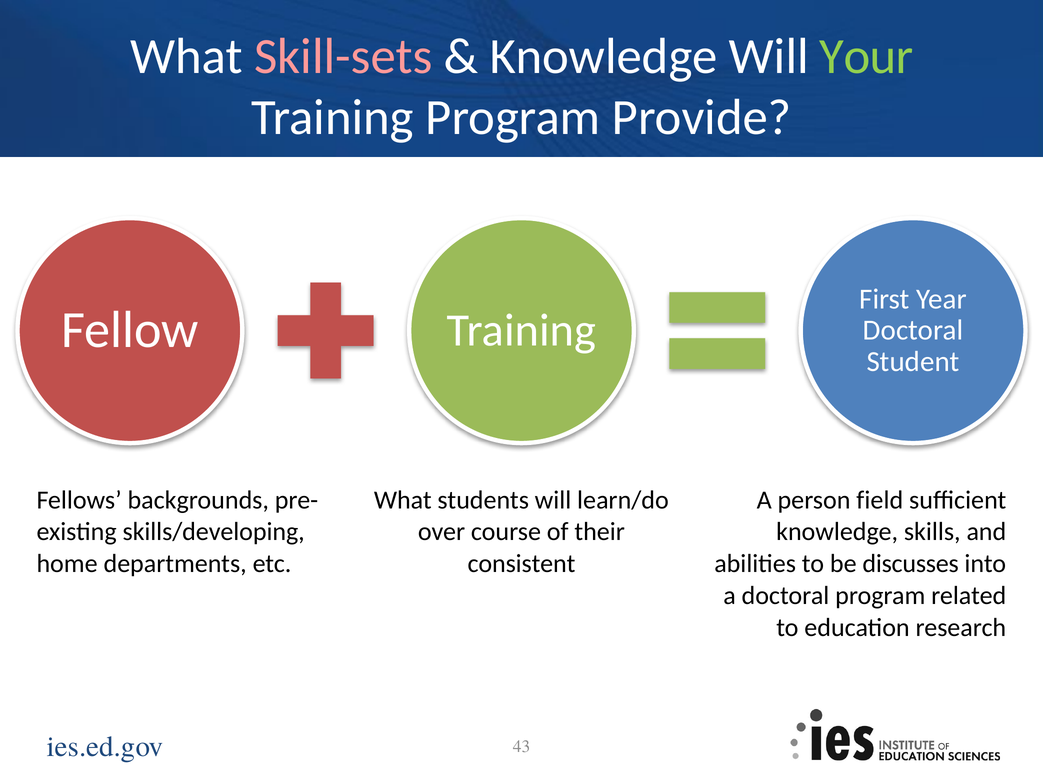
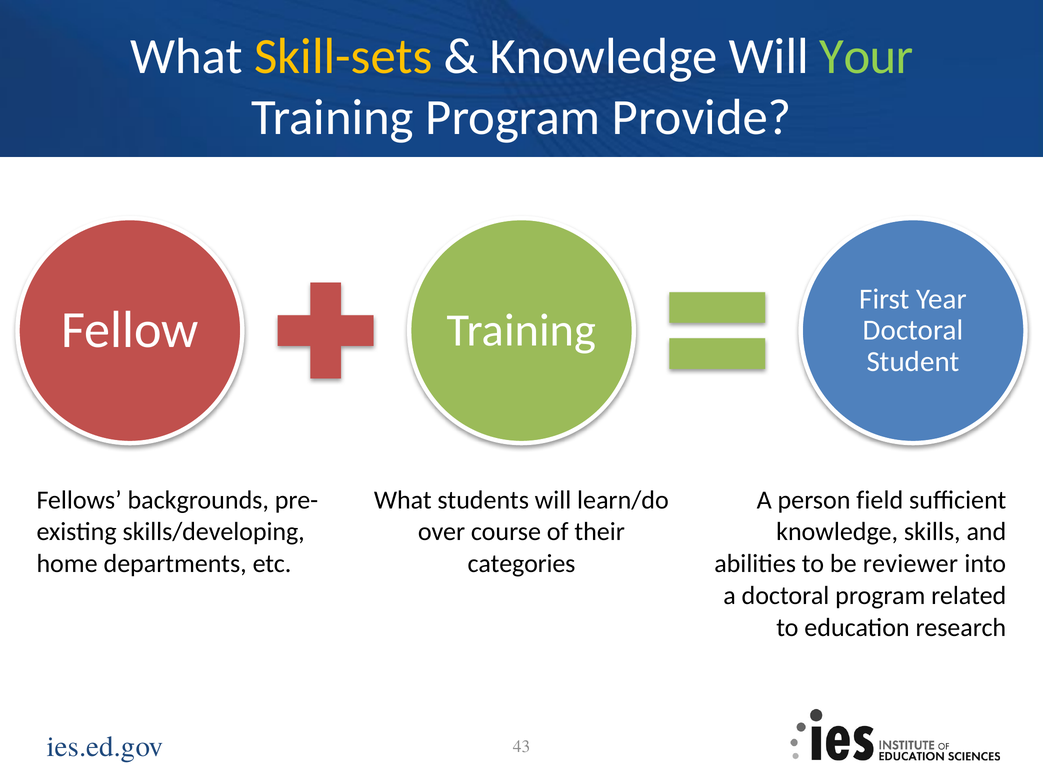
Skill-sets colour: pink -> yellow (343, 57)
consistent: consistent -> categories (521, 563)
discusses: discusses -> reviewer (910, 563)
